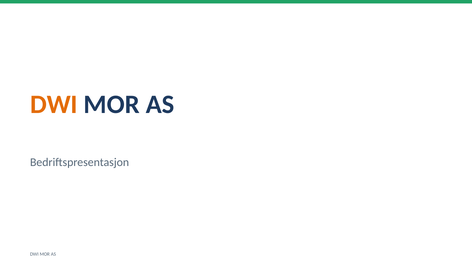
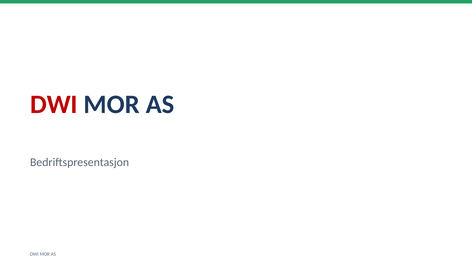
DWI colour: orange -> red (54, 105)
